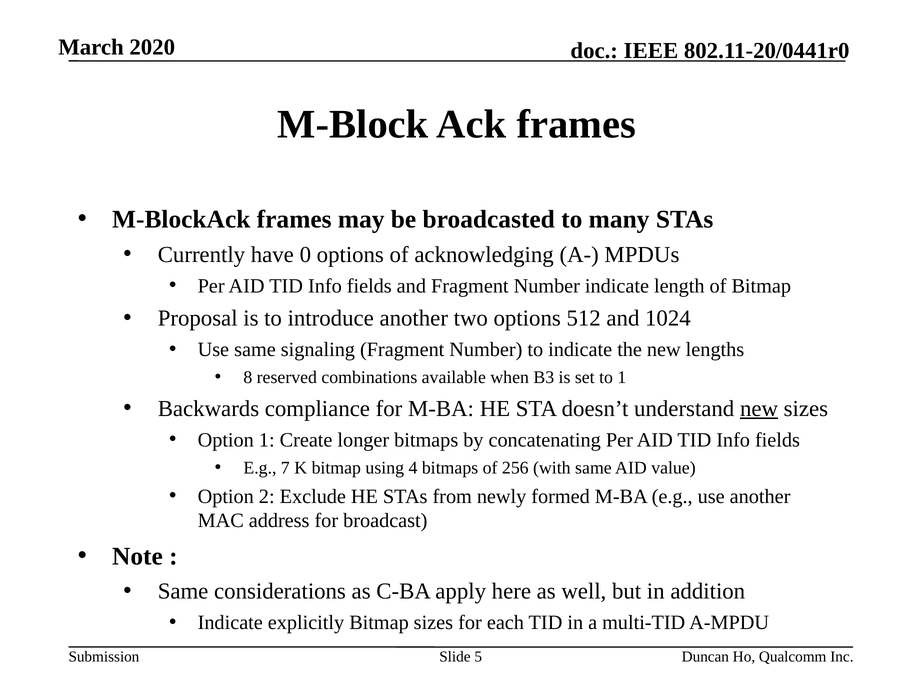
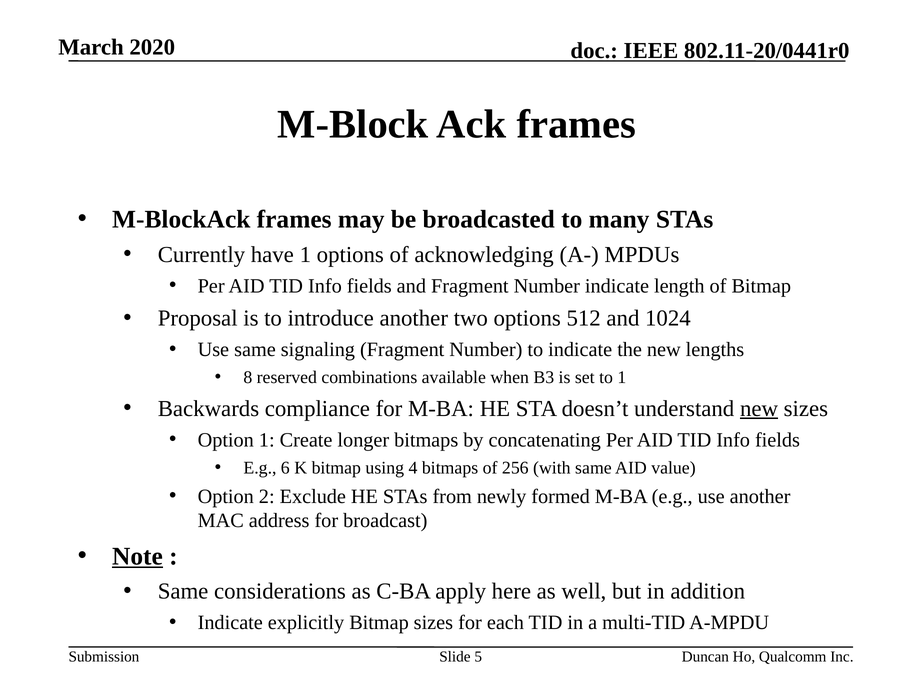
have 0: 0 -> 1 (305, 255)
7: 7 -> 6 (285, 468)
Note underline: none -> present (137, 557)
